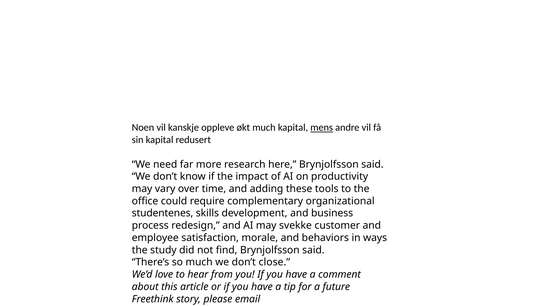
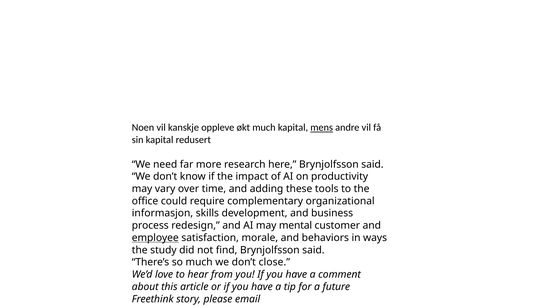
studentenes: studentenes -> informasjon (162, 214)
svekke: svekke -> mental (296, 226)
employee underline: none -> present (155, 238)
